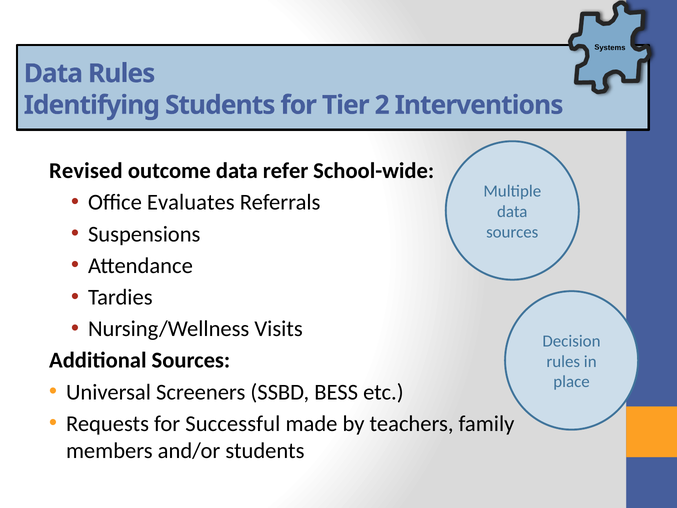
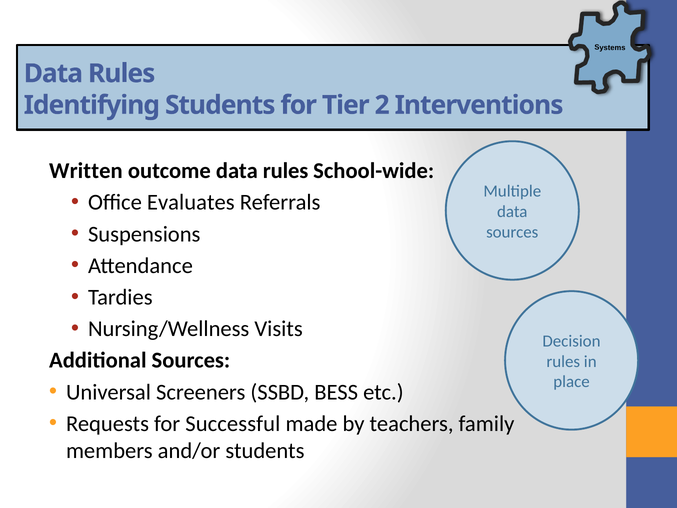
Revised: Revised -> Written (86, 171)
outcome data refer: refer -> rules (286, 171)
